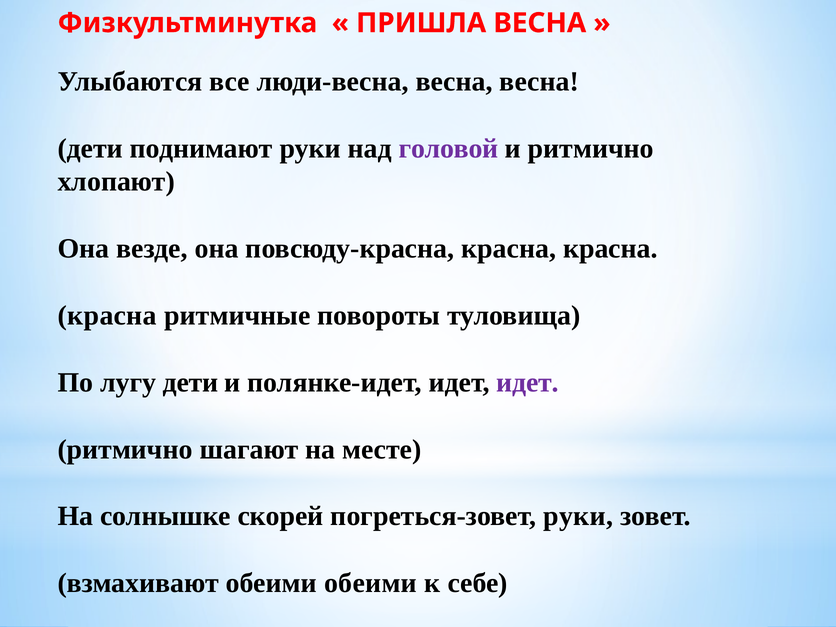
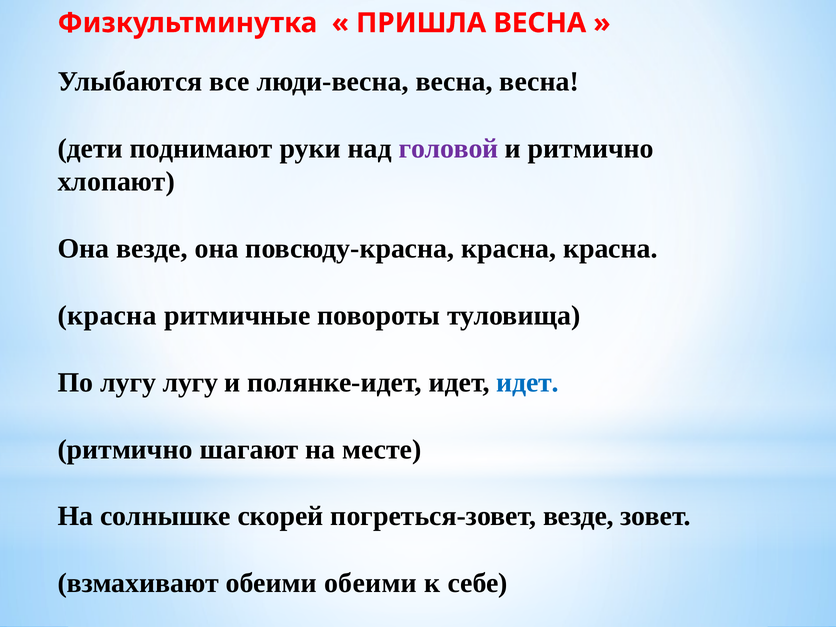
лугу дети: дети -> лугу (190, 382)
идет colour: purple -> blue (527, 382)
погреться-зовет руки: руки -> везде (578, 516)
